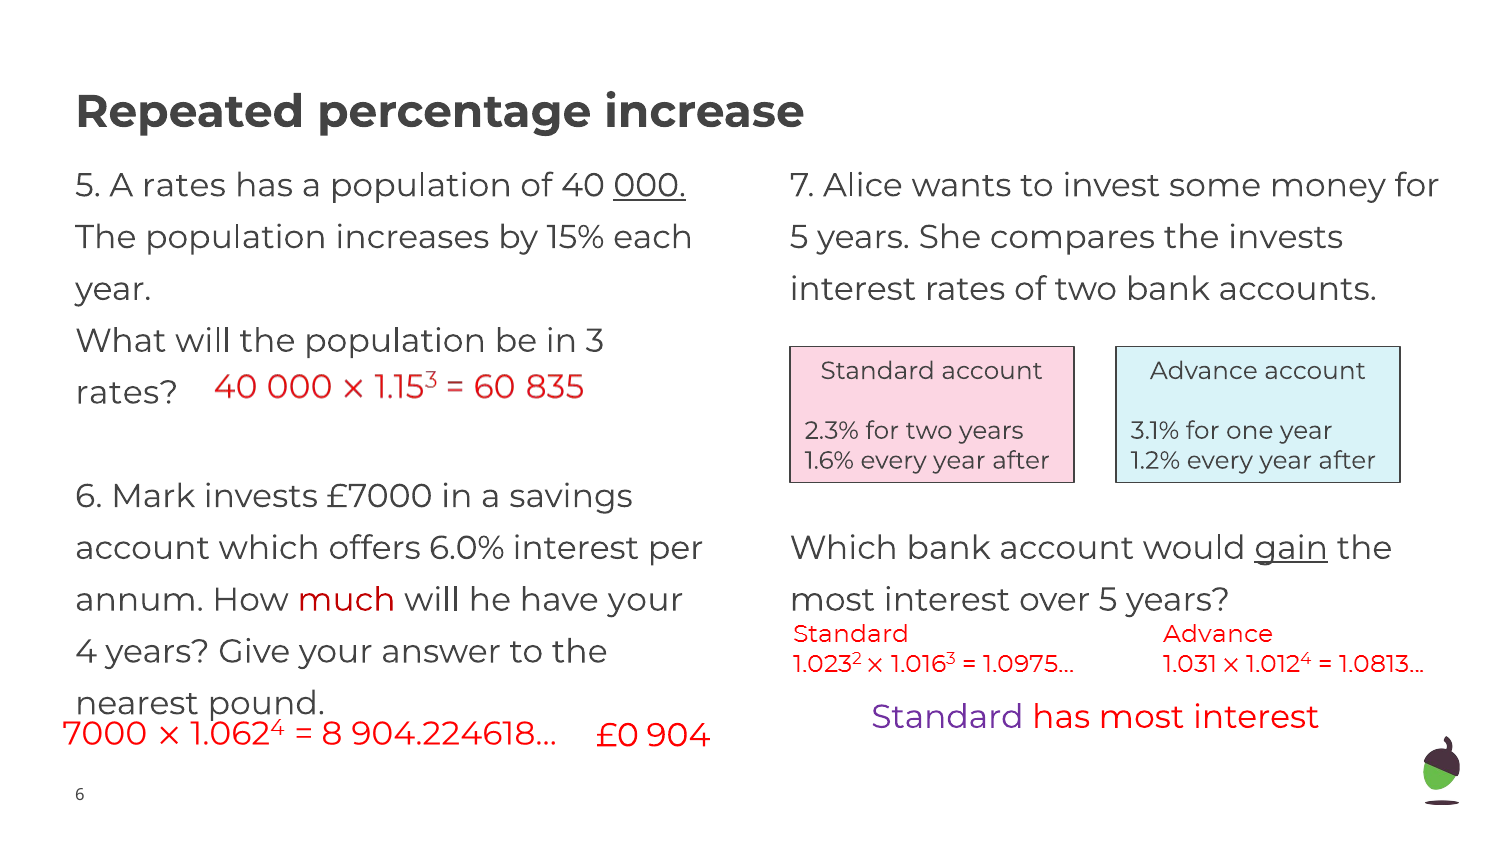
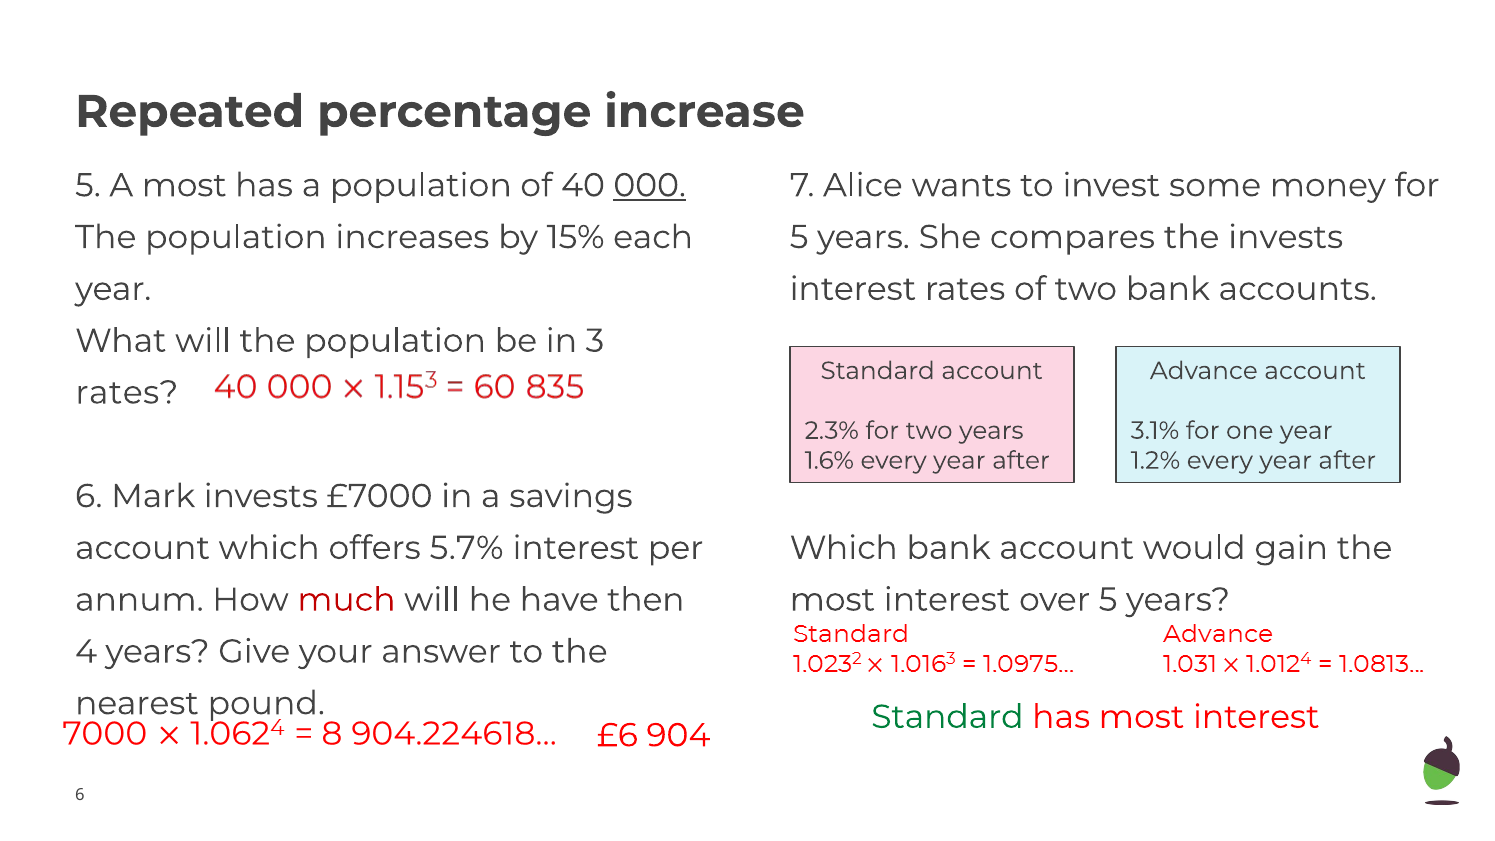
A rates: rates -> most (184, 185)
6.0%: 6.0% -> 5.7% (467, 548)
gain underline: present -> none (1291, 548)
have your: your -> then (646, 600)
Standard colour: purple -> green (947, 717)
£0: £0 -> £6 (617, 735)
